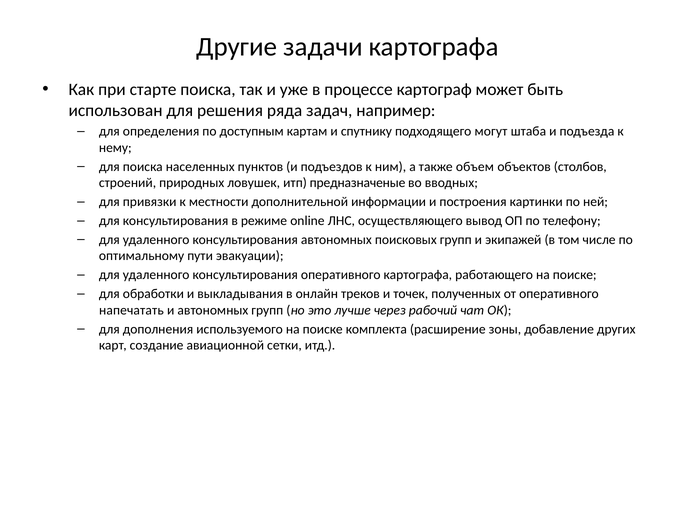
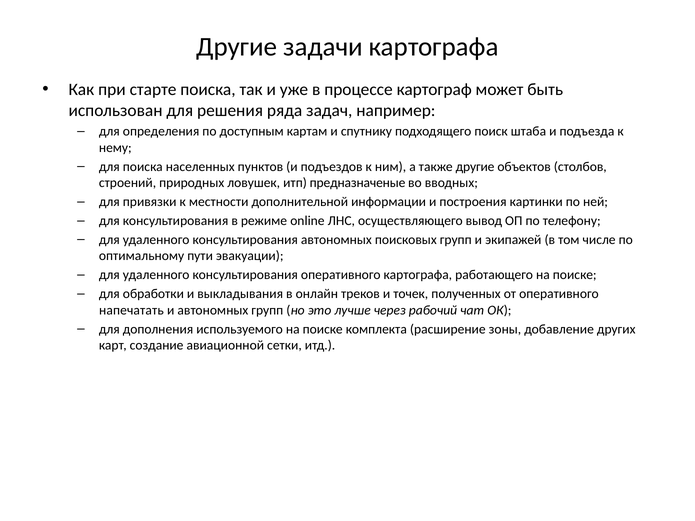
могут: могут -> поиск (491, 132)
также объем: объем -> другие (475, 167)
